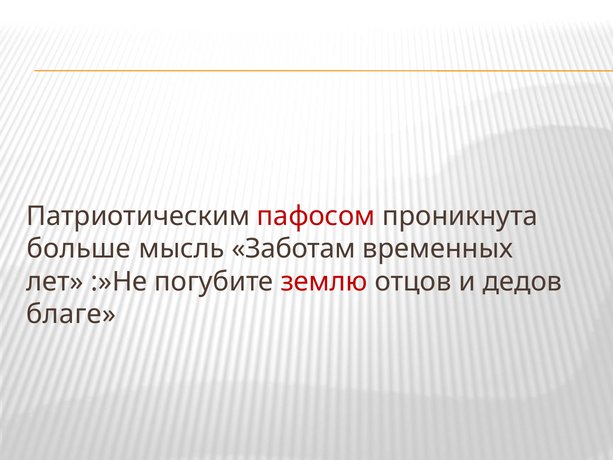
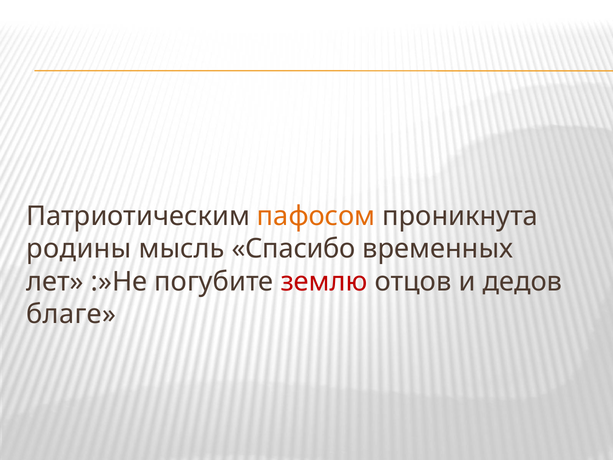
пафосом colour: red -> orange (316, 216)
больше: больше -> родины (79, 249)
Заботам: Заботам -> Спасибо (294, 249)
